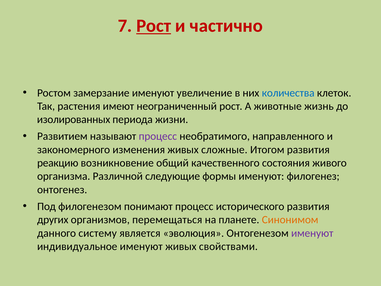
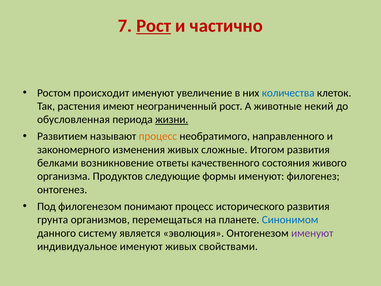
замерзание: замерзание -> происходит (101, 93)
жизнь: жизнь -> некий (319, 106)
изолированных: изолированных -> обусловленная (74, 119)
жизни underline: none -> present (172, 119)
процесс colour: purple -> orange (158, 136)
реакцию: реакцию -> белками (58, 163)
общий: общий -> ответы (173, 163)
Различной: Различной -> Продуктов (118, 176)
других: других -> грунта (53, 220)
Синонимом colour: orange -> blue (290, 220)
